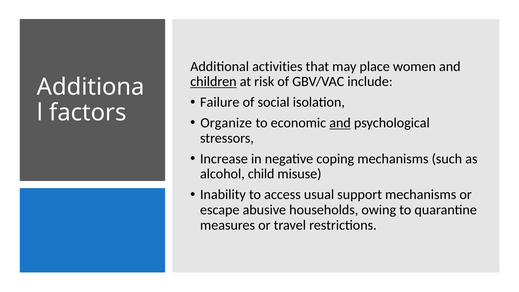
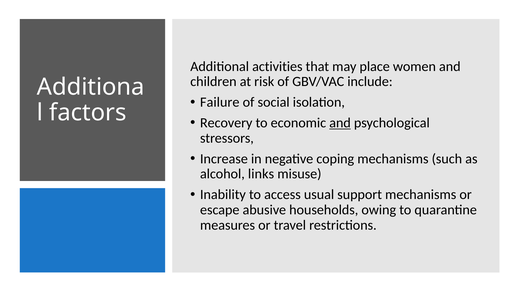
children underline: present -> none (213, 82)
Organize: Organize -> Recovery (226, 123)
child: child -> links (261, 174)
